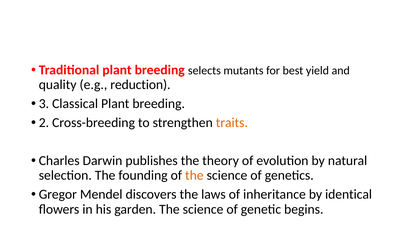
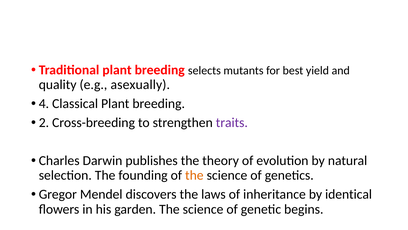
reduction: reduction -> asexually (140, 85)
3: 3 -> 4 (44, 104)
traits colour: orange -> purple (232, 122)
